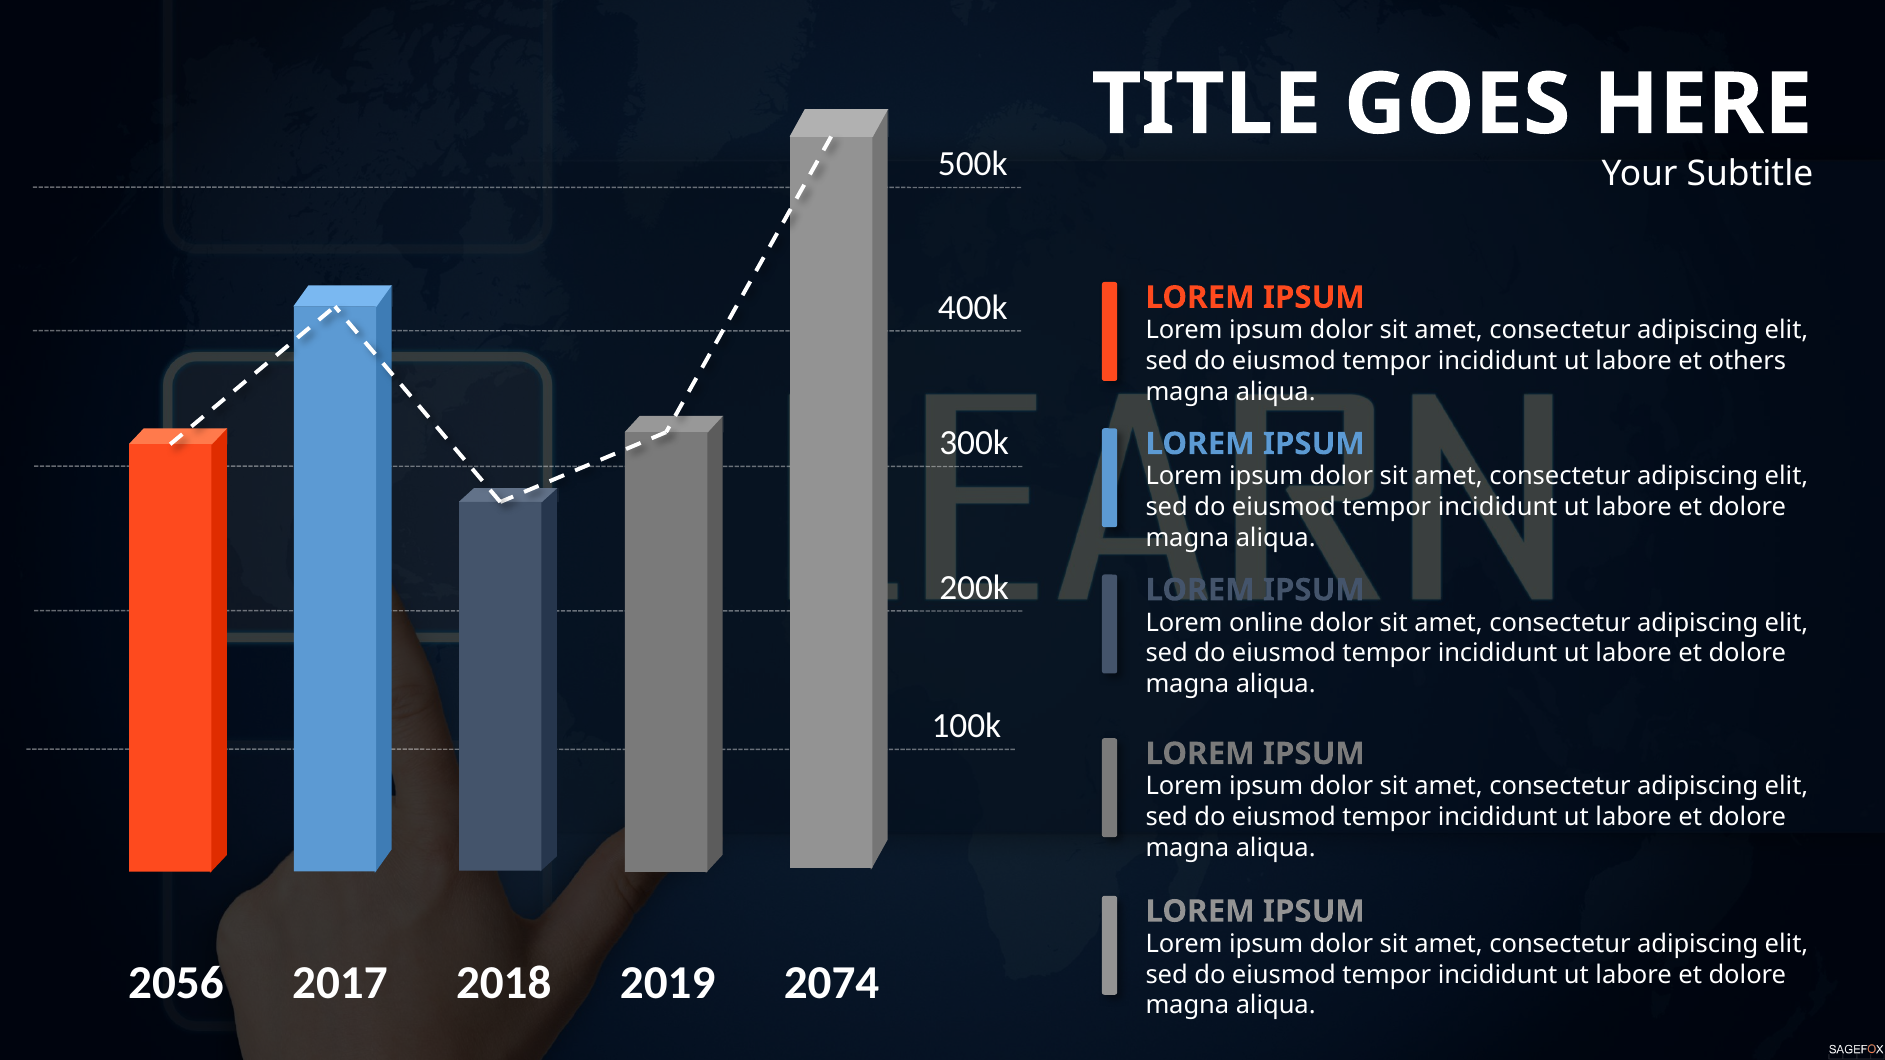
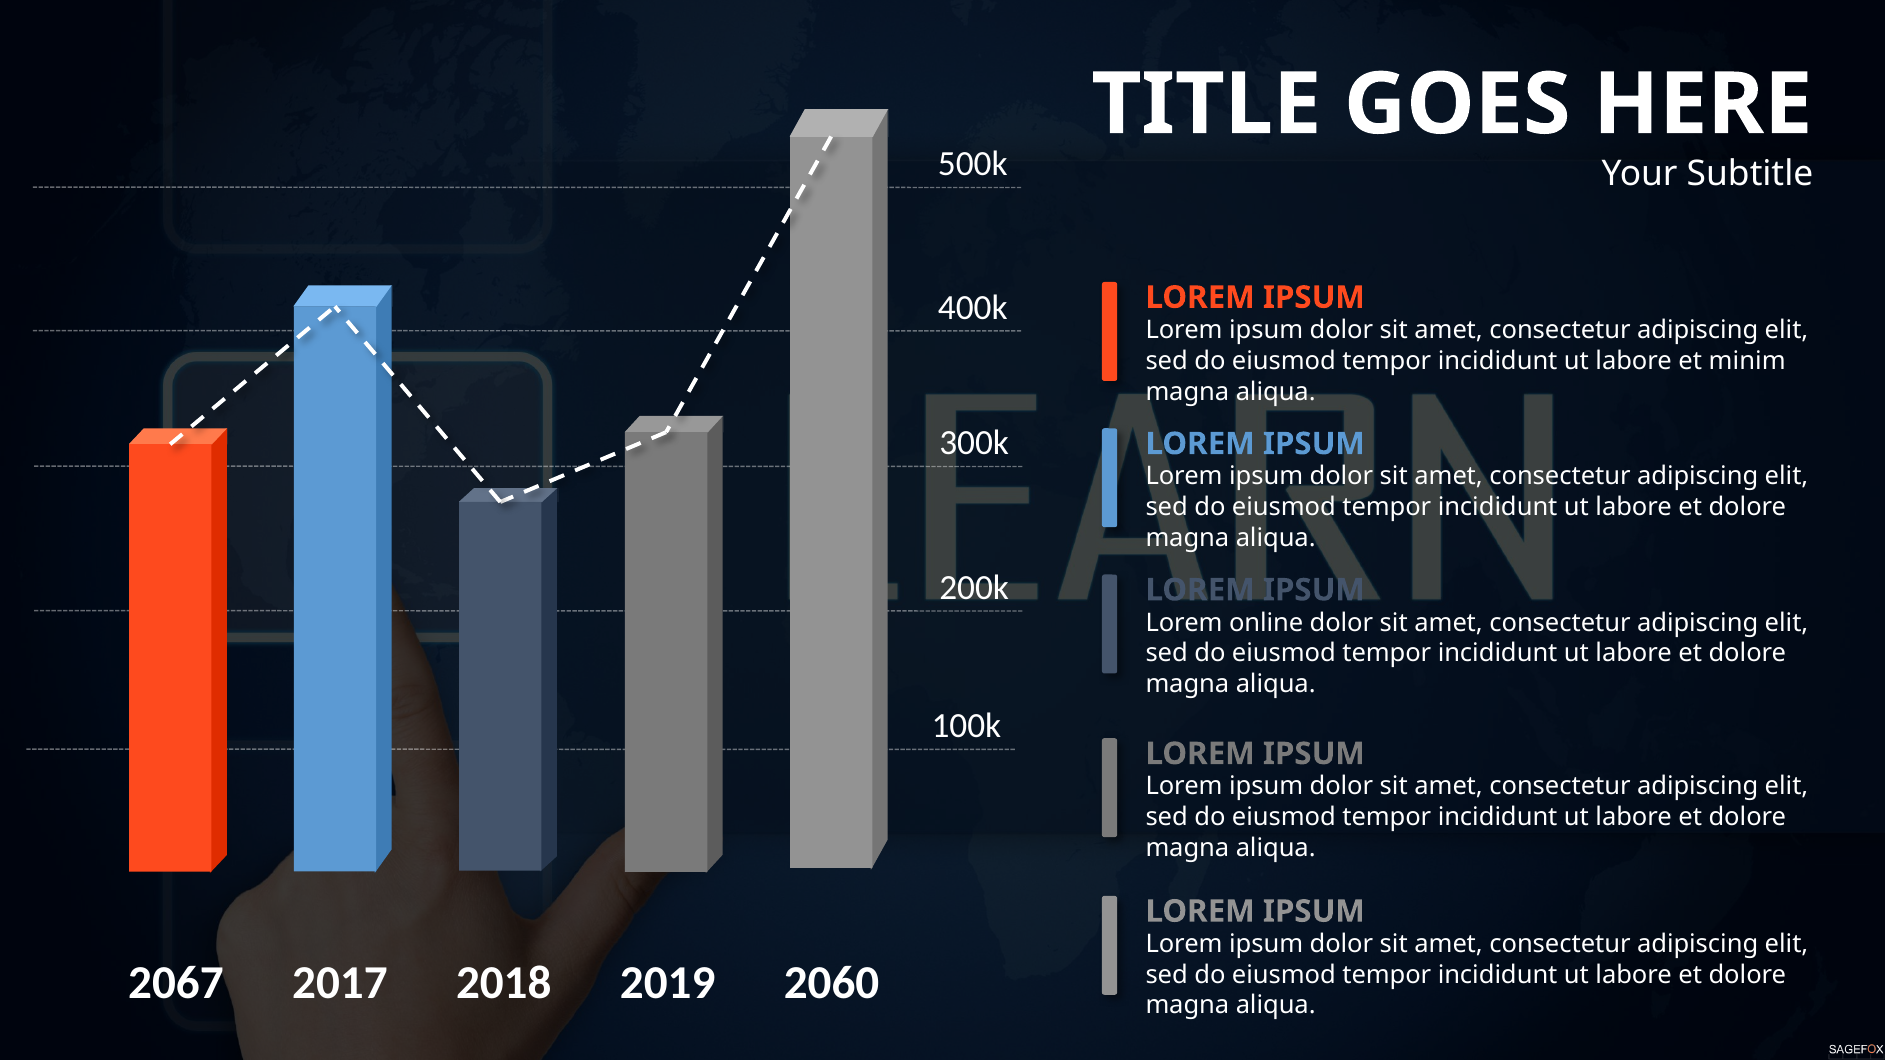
others: others -> minim (1747, 361)
2056: 2056 -> 2067 (176, 983)
2074: 2074 -> 2060 (832, 983)
